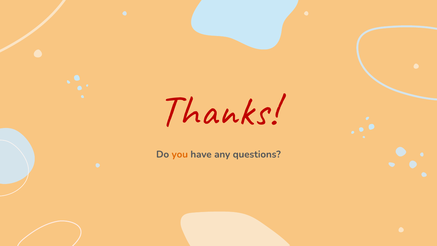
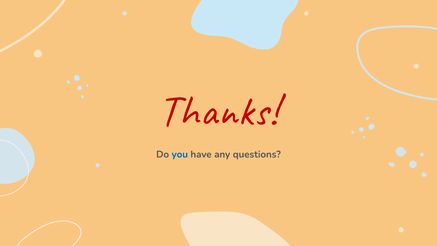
you colour: orange -> blue (180, 154)
